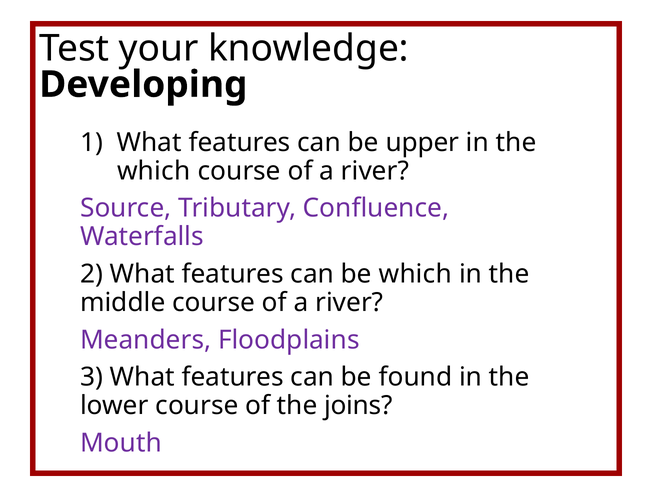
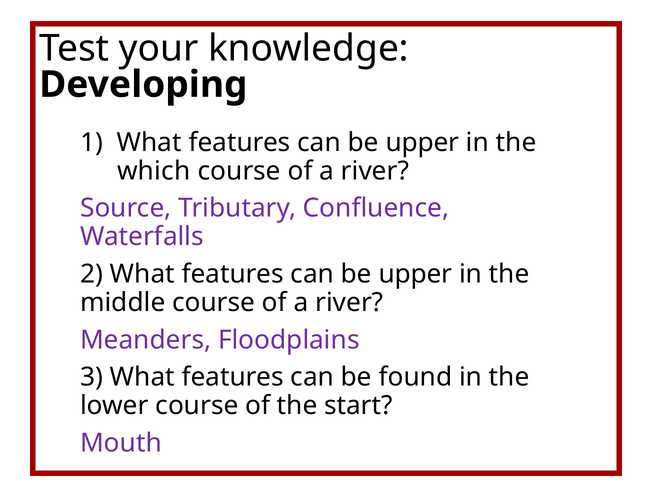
which: which -> upper (415, 274)
joins: joins -> start (358, 406)
